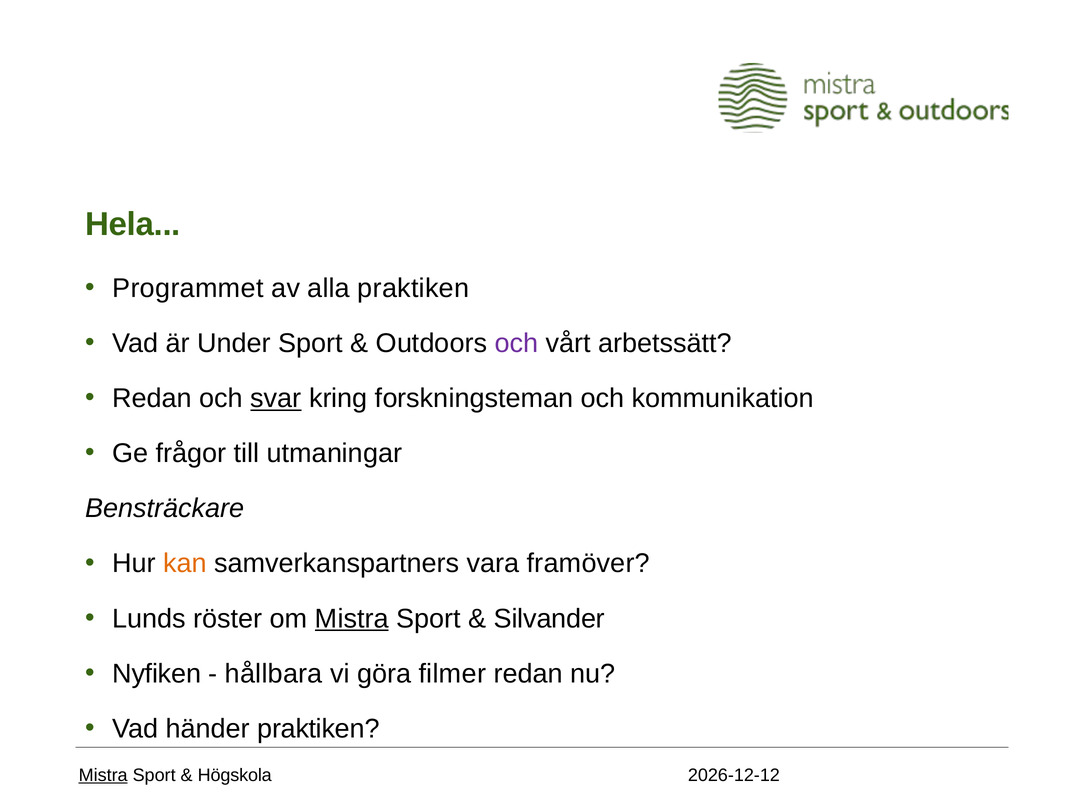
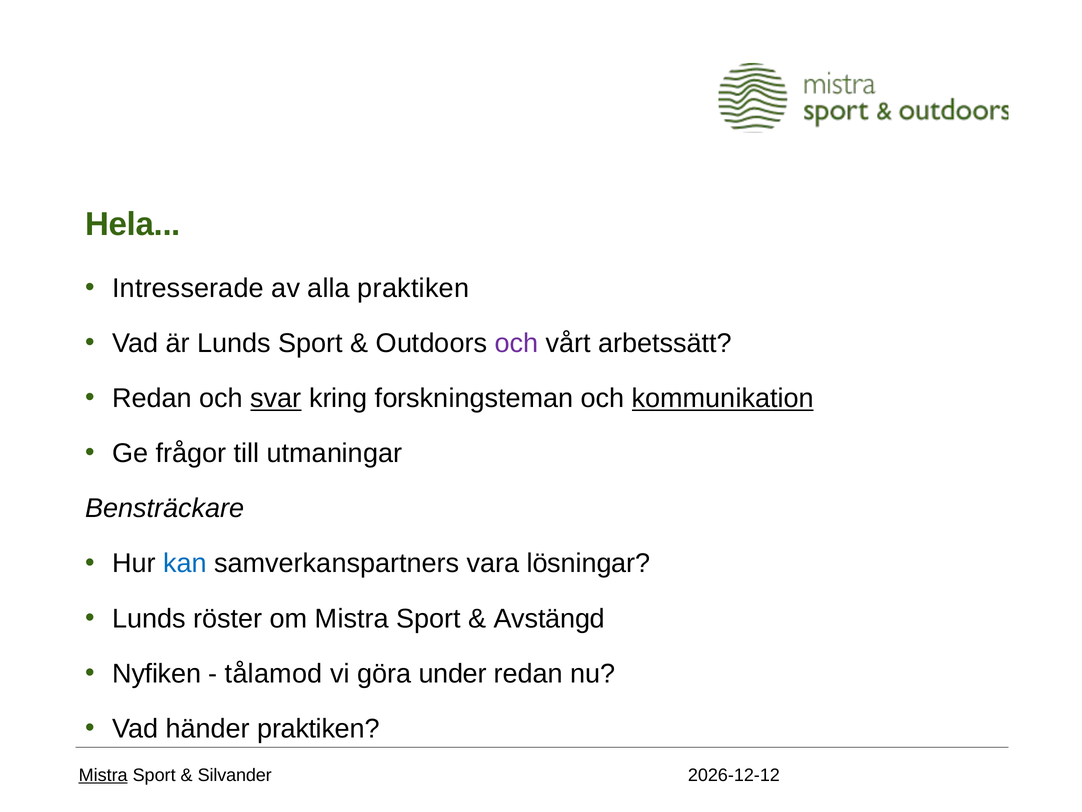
Programmet: Programmet -> Intresserade (188, 288)
är Under: Under -> Lunds (234, 343)
kommunikation underline: none -> present (723, 398)
kan colour: orange -> blue (185, 563)
framöver: framöver -> lösningar (588, 563)
Mistra underline: present -> none (352, 618)
Silvander: Silvander -> Avstängd (549, 618)
hållbara: hållbara -> tålamod (274, 673)
filmer: filmer -> under (453, 673)
Högskola: Högskola -> Silvander (235, 775)
